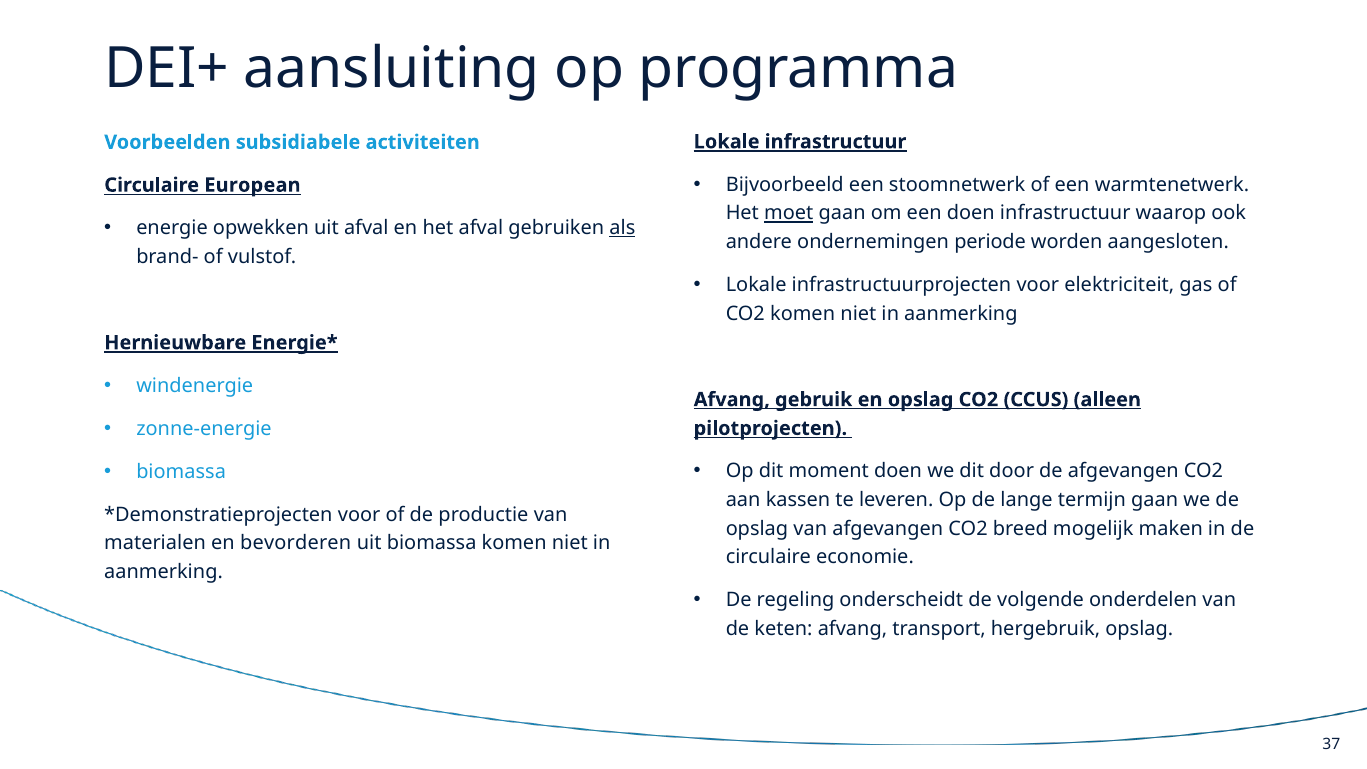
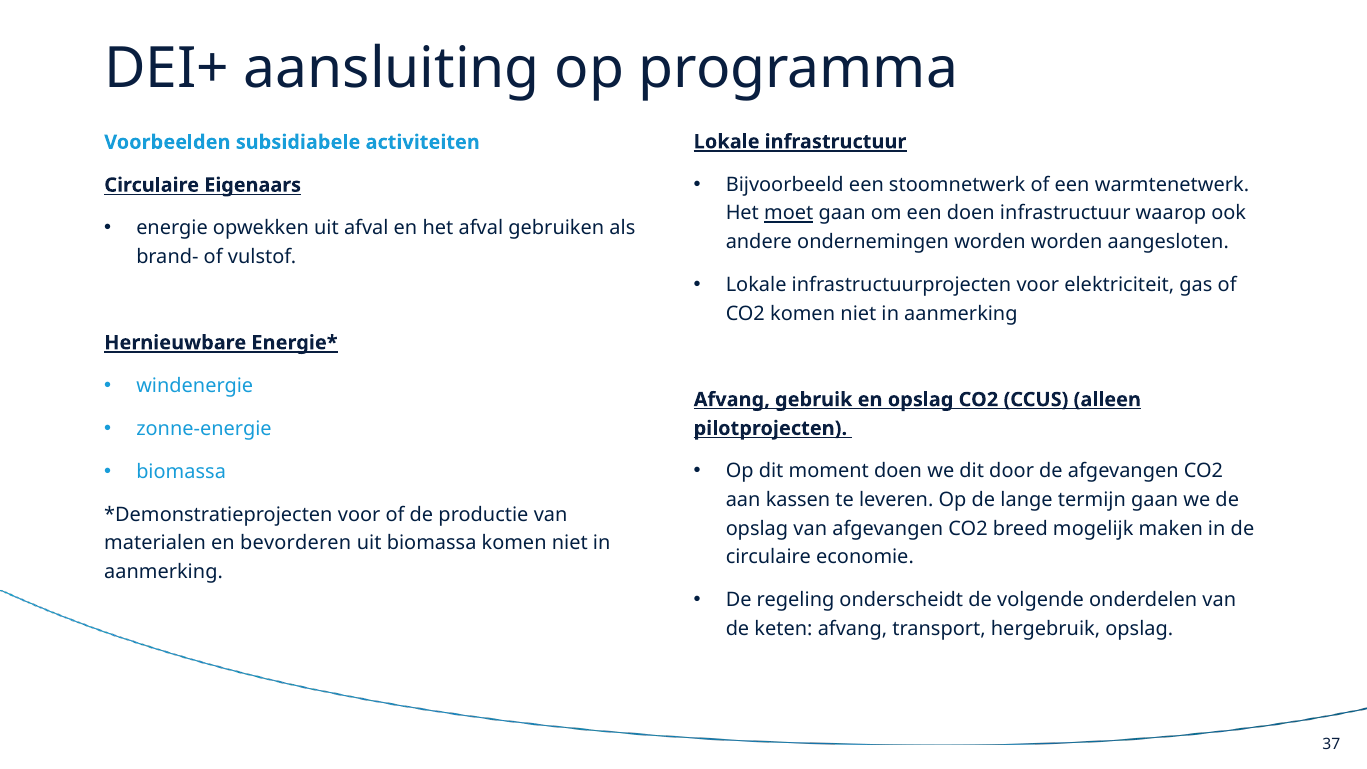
European: European -> Eigenaars (253, 185)
als underline: present -> none (622, 228)
ondernemingen periode: periode -> worden (990, 242)
